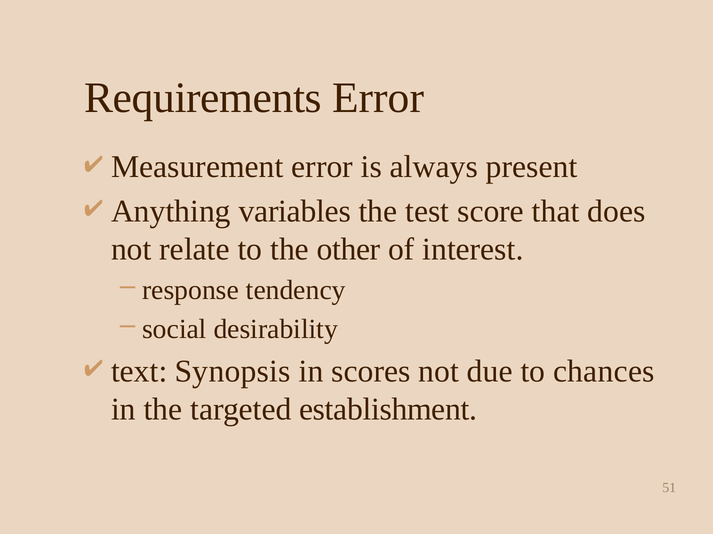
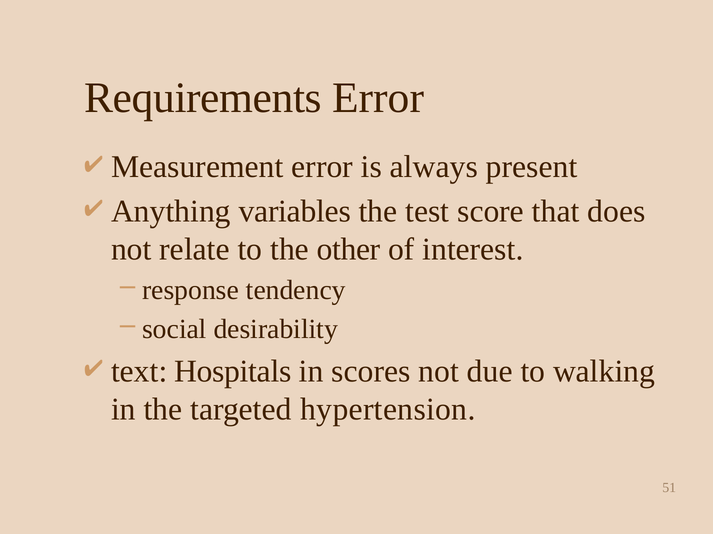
Synopsis: Synopsis -> Hospitals (233, 372)
chances: chances -> walking (604, 372)
establishment: establishment -> hypertension (388, 410)
